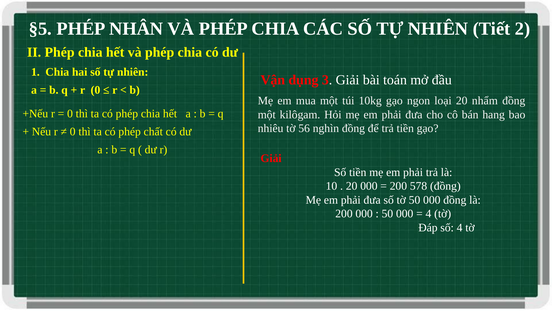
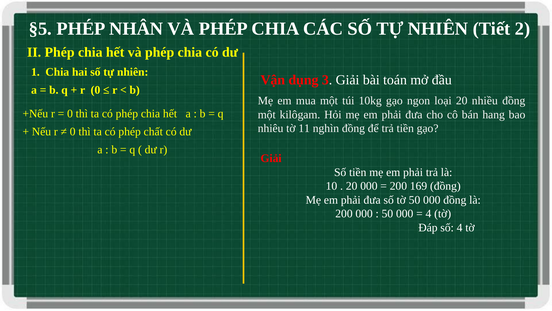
nhẩm: nhẩm -> nhiều (485, 101)
56: 56 -> 11 (304, 128)
578: 578 -> 169 (419, 186)
